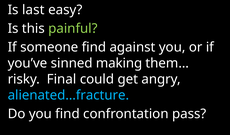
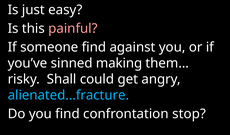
last: last -> just (33, 10)
painful colour: light green -> pink (73, 28)
Final: Final -> Shall (62, 79)
pass: pass -> stop (189, 114)
